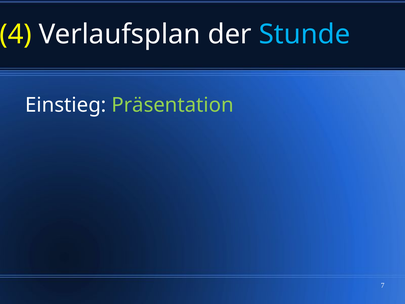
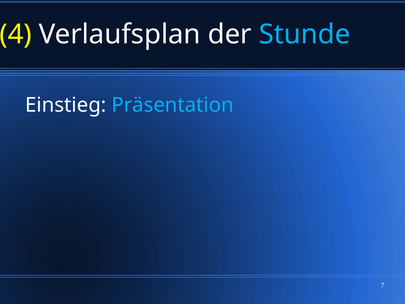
Präsentation colour: light green -> light blue (173, 105)
